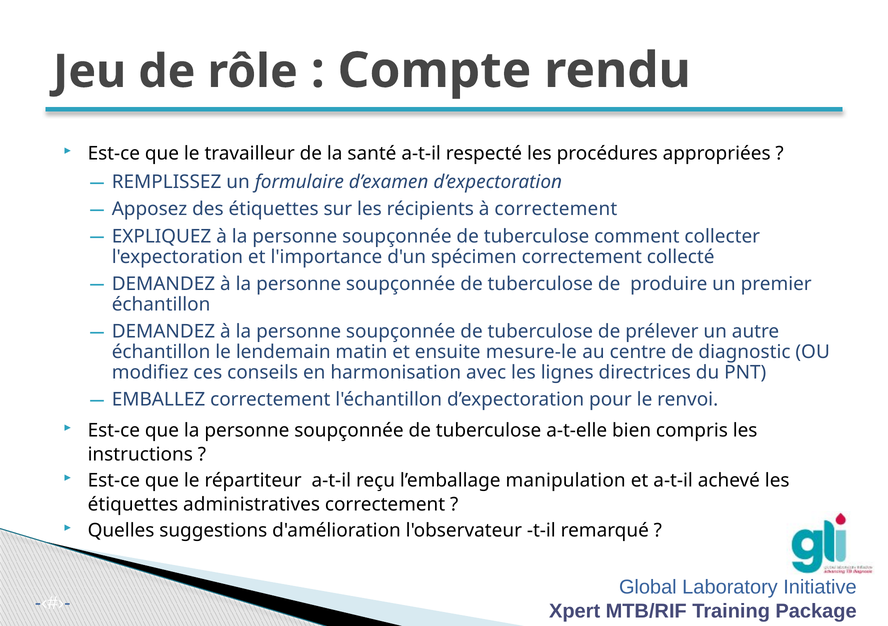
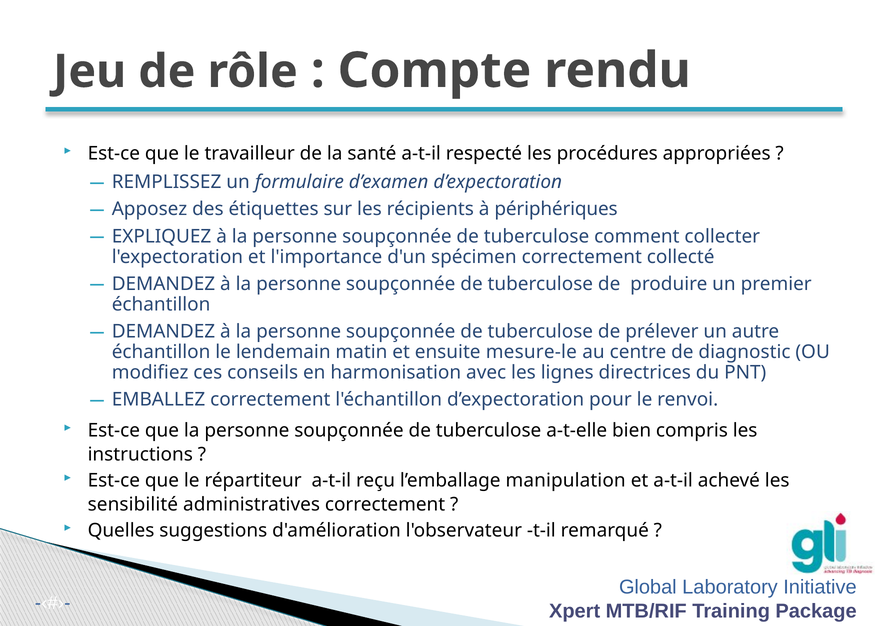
à correctement: correctement -> périphériques (556, 209)
étiquettes: étiquettes -> sensibilité (133, 505)
